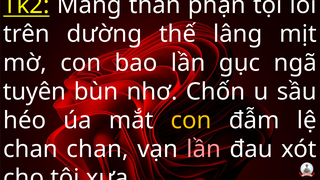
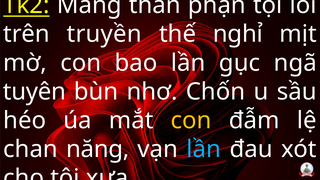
dường: dường -> truyền (104, 34)
lâng: lâng -> nghỉ (238, 34)
chan chan: chan -> năng (98, 149)
lần colour: pink -> light blue (204, 149)
